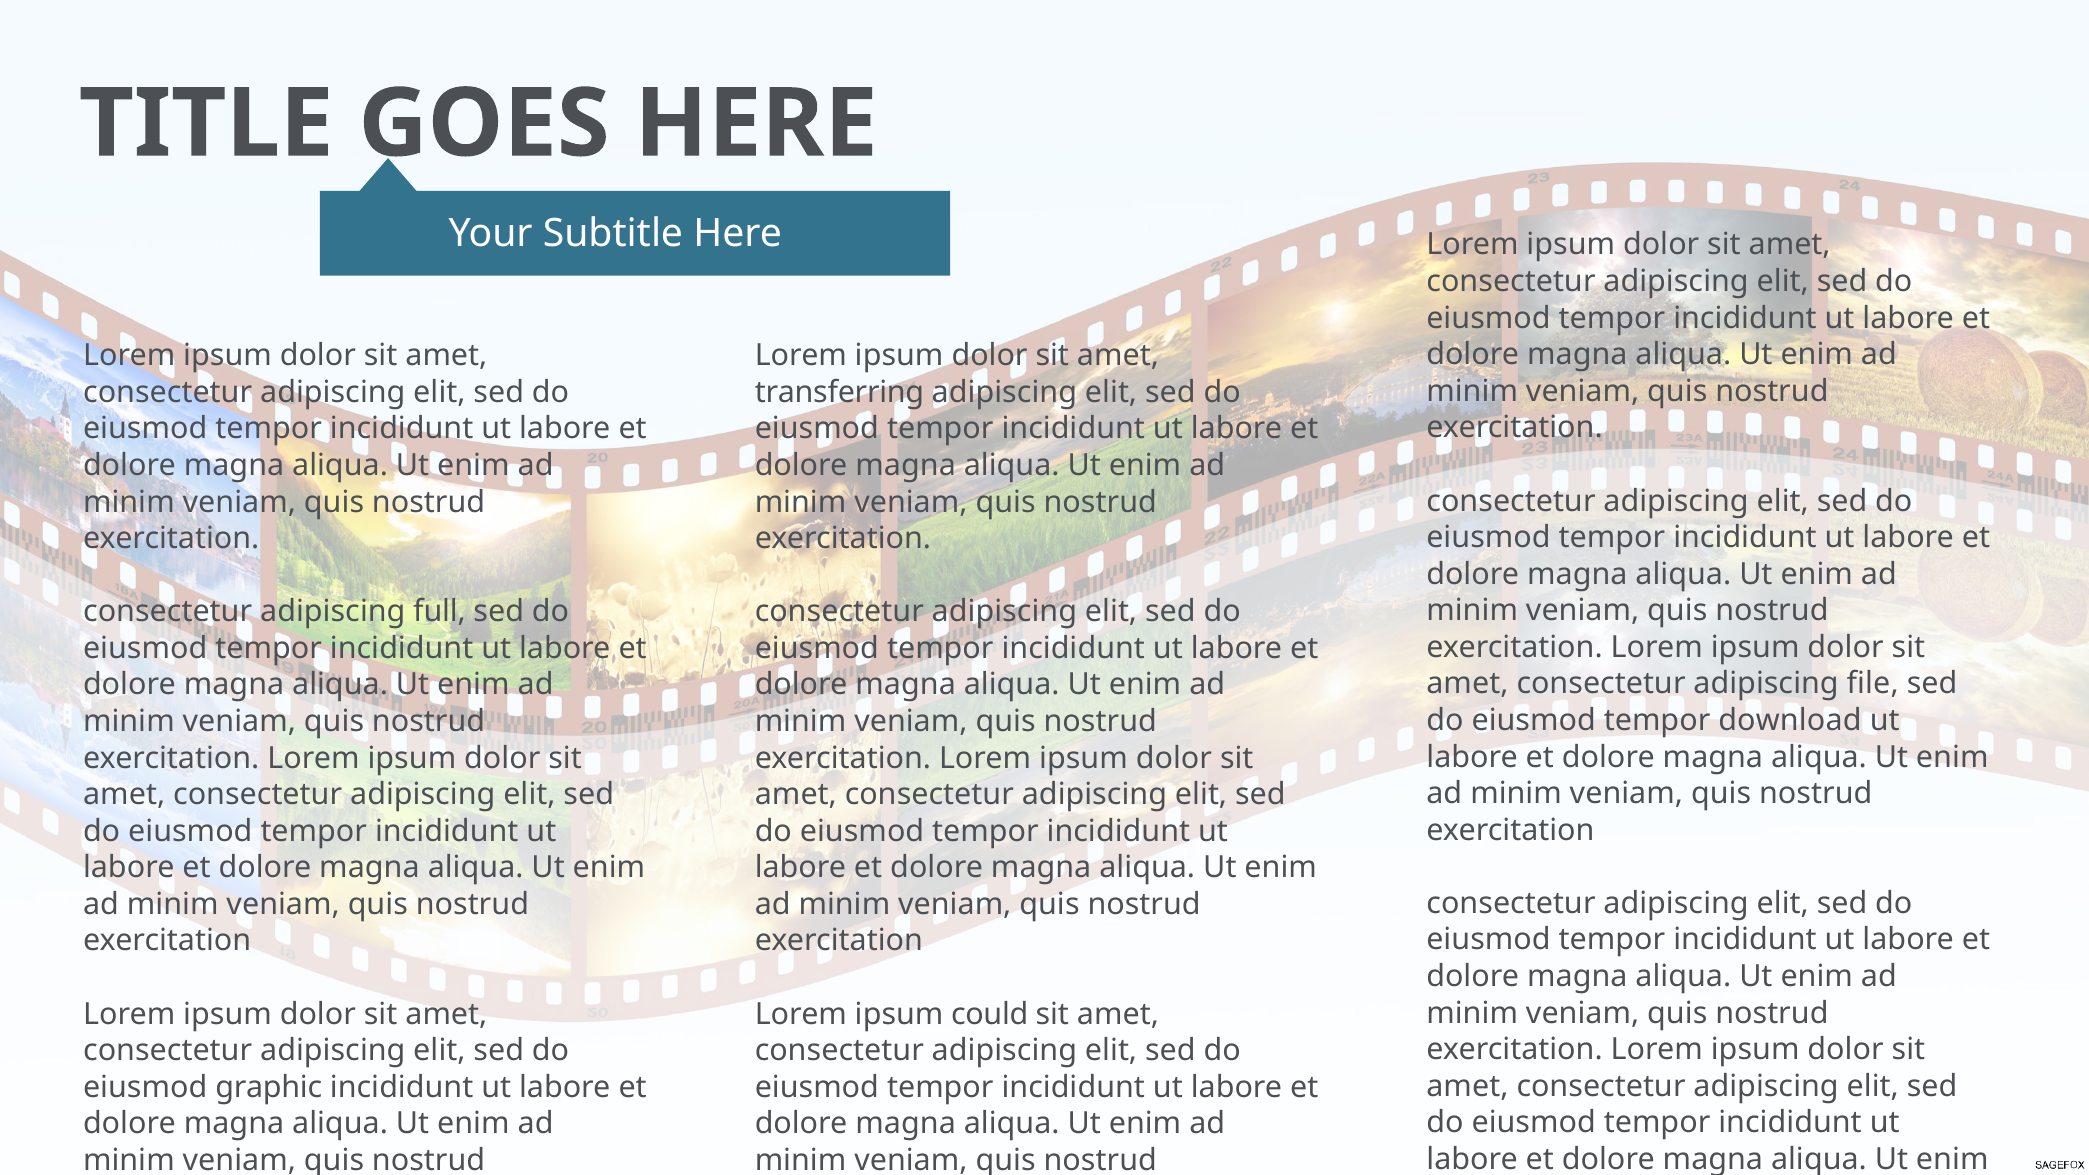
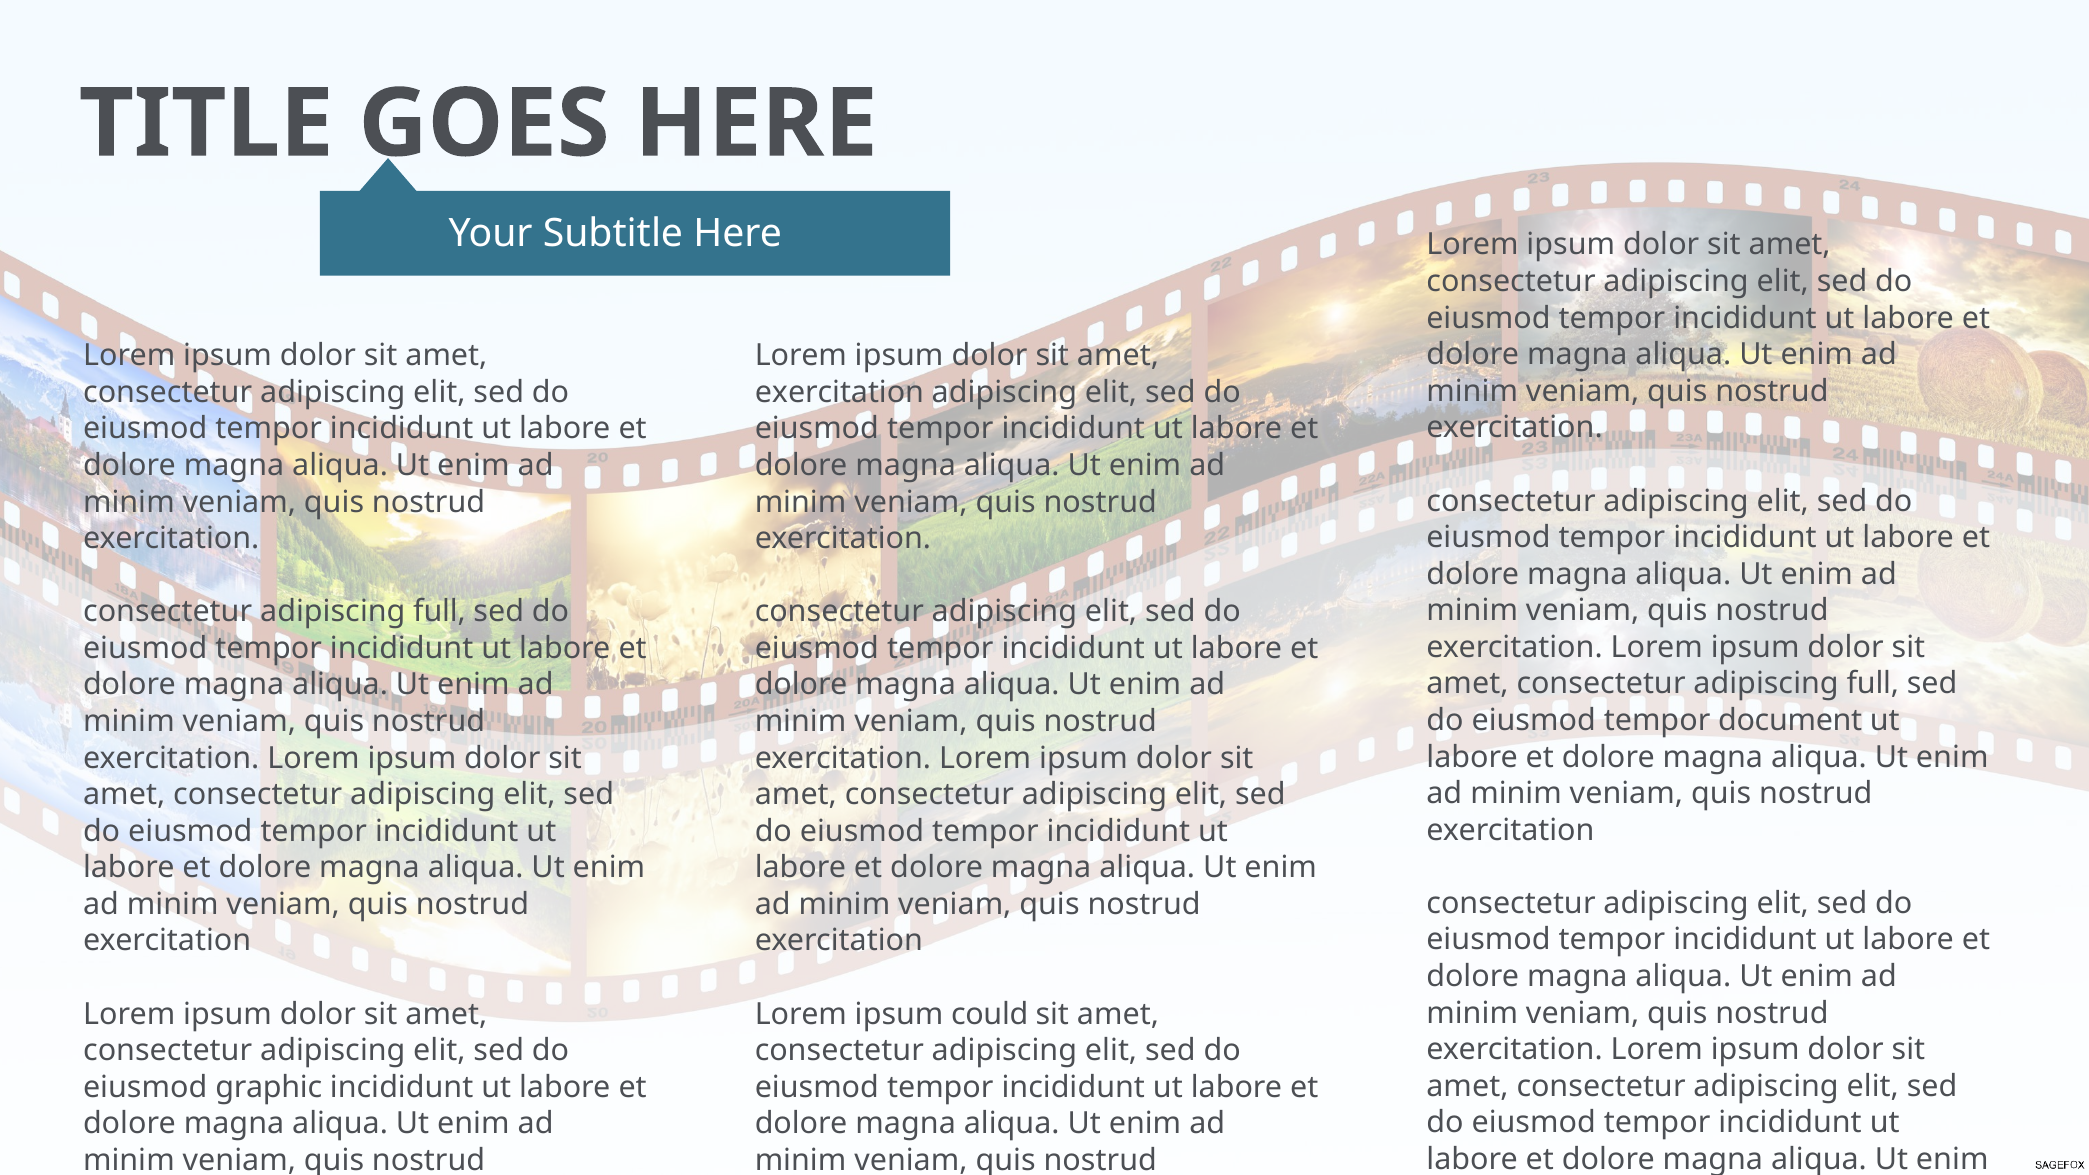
transferring: transferring -> exercitation (839, 392)
amet consectetur adipiscing file: file -> full (1873, 684)
download: download -> document (1790, 720)
